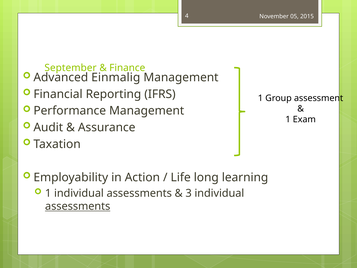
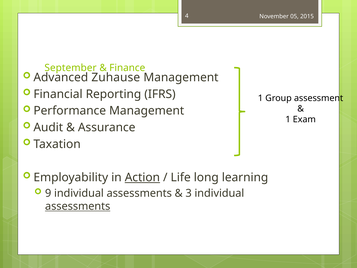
Einmalig: Einmalig -> Zuhause (116, 77)
Action underline: none -> present (142, 177)
1: 1 -> 9 (48, 193)
